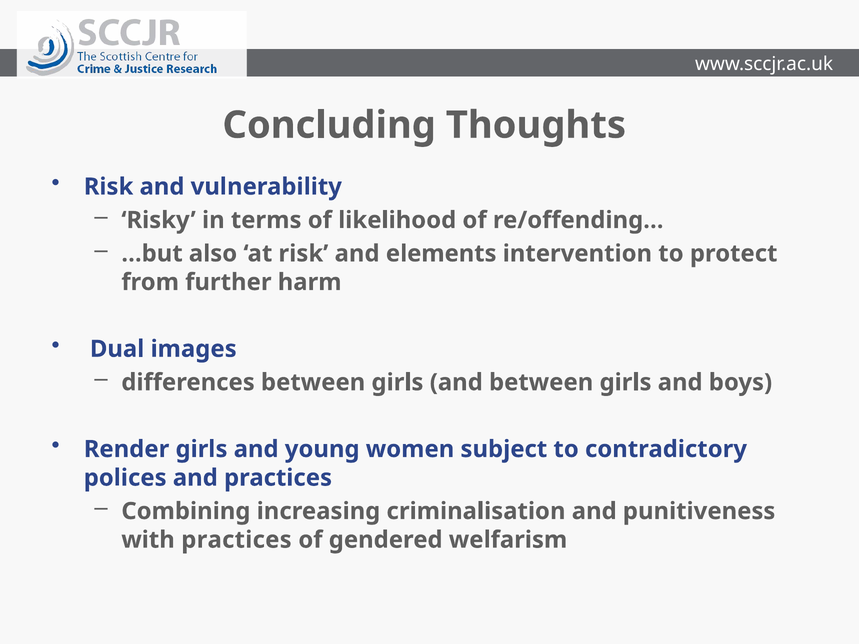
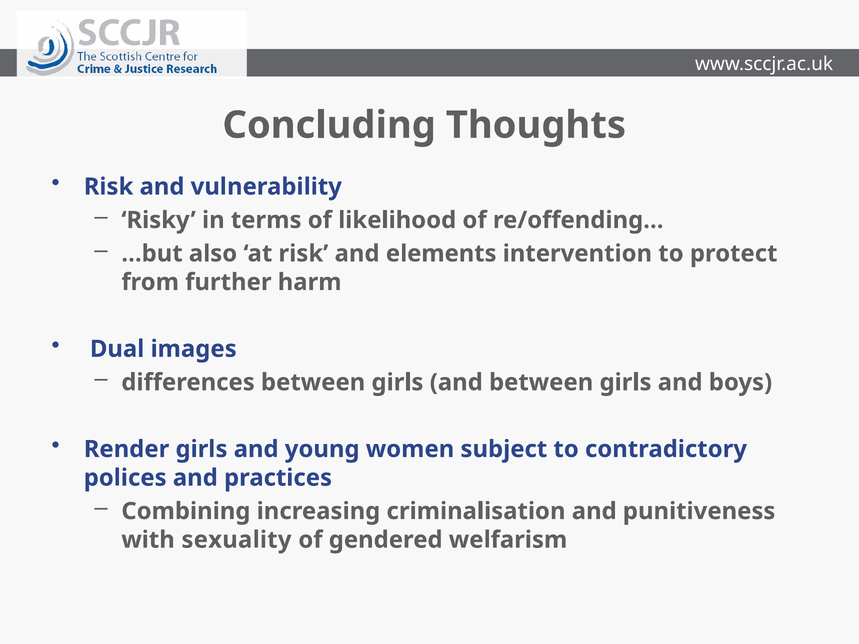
with practices: practices -> sexuality (236, 540)
